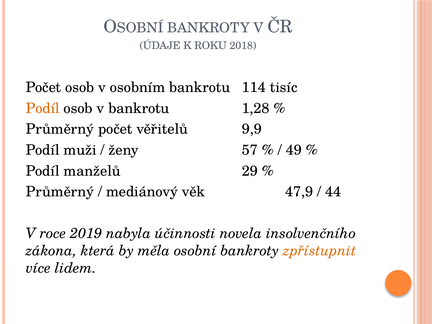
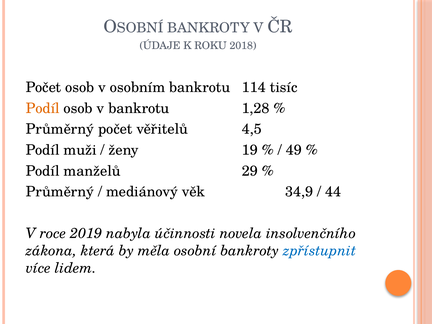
9,9: 9,9 -> 4,5 (252, 129)
57: 57 -> 19 (250, 150)
47,9: 47,9 -> 34,9 (299, 192)
zpřístupnit colour: orange -> blue (320, 251)
